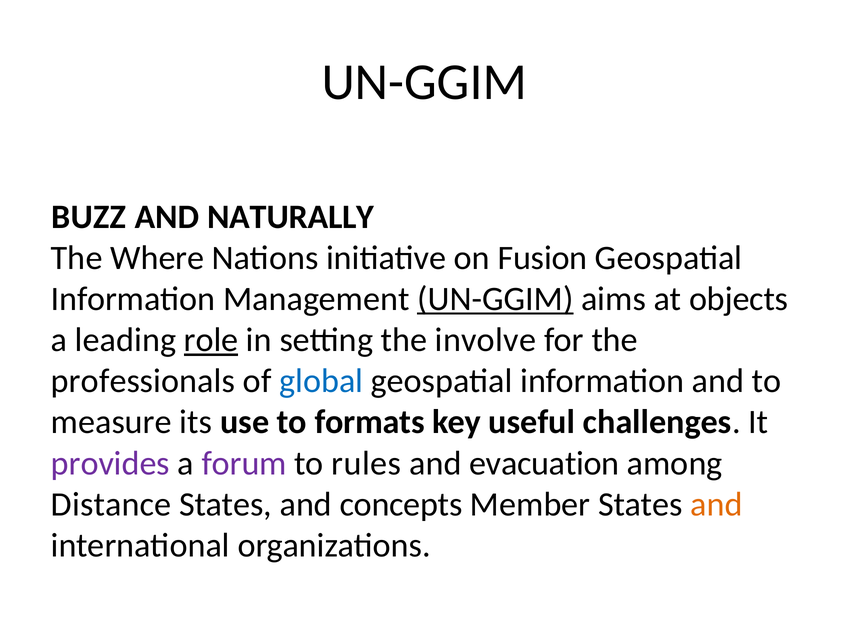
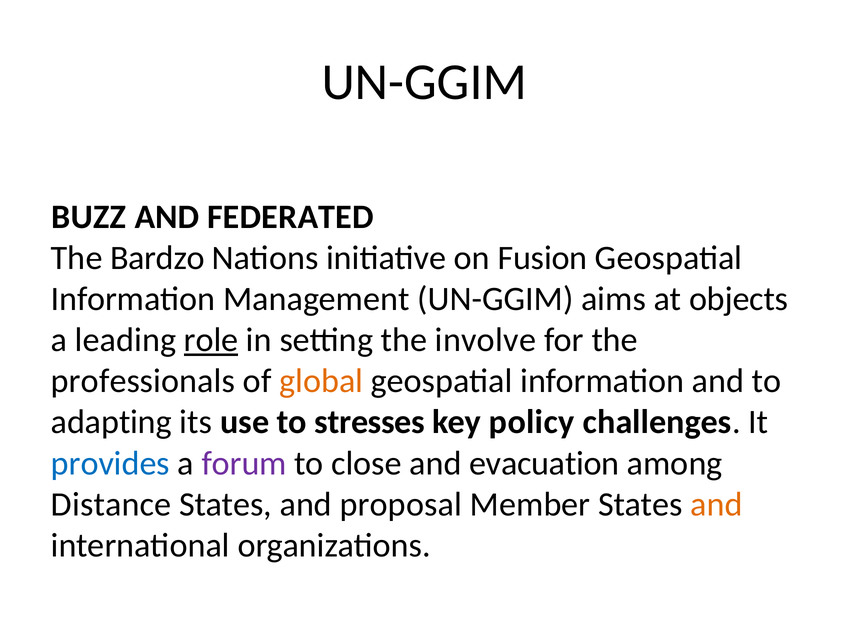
NATURALLY: NATURALLY -> FEDERATED (290, 217)
Where: Where -> Bardzo (157, 258)
UN-GGIM underline: present -> none (495, 299)
global colour: blue -> orange (321, 381)
measure: measure -> adapting (111, 422)
formats: formats -> stresses (370, 422)
useful: useful -> policy (532, 422)
provides colour: purple -> blue (110, 463)
rules: rules -> close (366, 463)
concepts: concepts -> proposal (401, 504)
